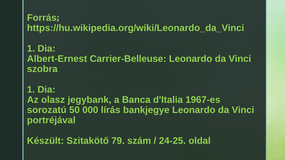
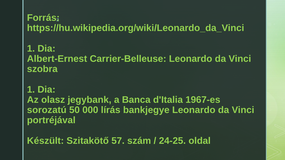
79: 79 -> 57 (118, 141)
